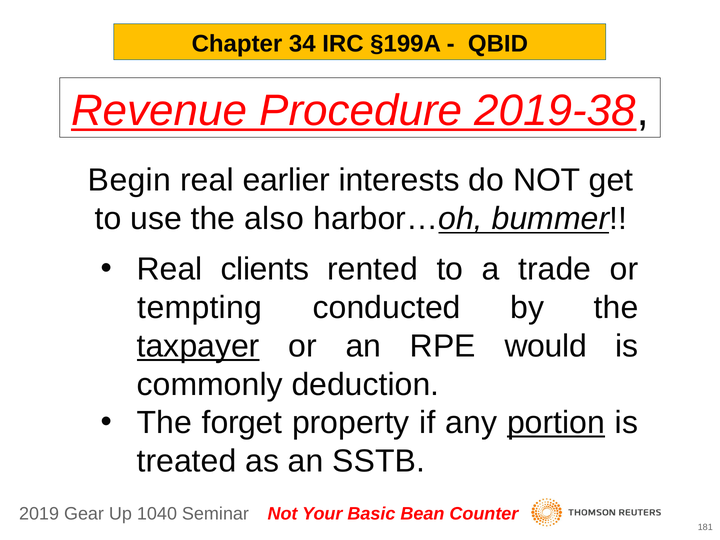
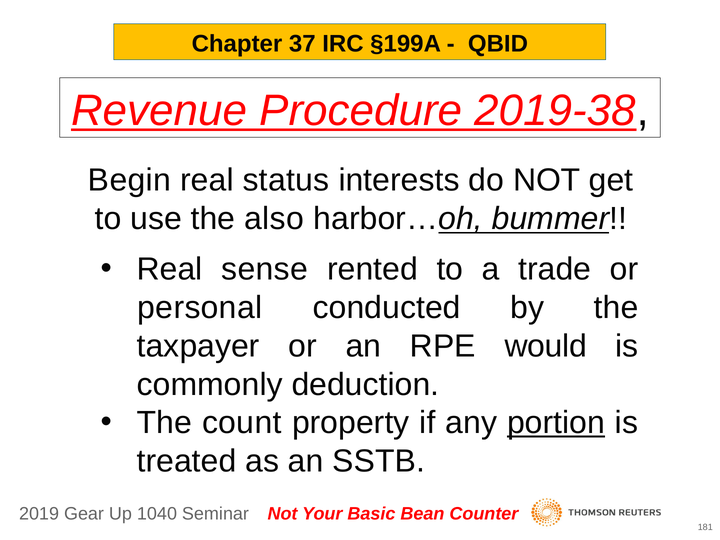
34: 34 -> 37 (302, 44)
earlier: earlier -> status (286, 180)
clients: clients -> sense (265, 269)
tempting: tempting -> personal (200, 308)
taxpayer underline: present -> none (198, 346)
forget: forget -> count (242, 423)
